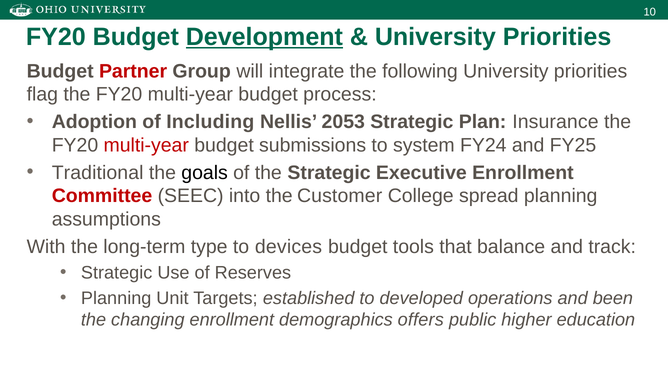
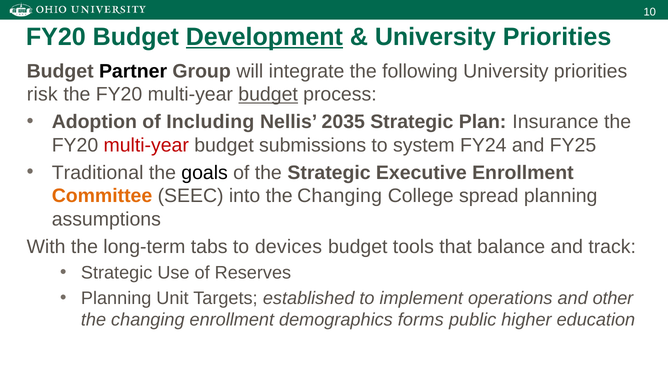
Partner colour: red -> black (133, 71)
flag: flag -> risk (42, 94)
budget underline: none -> present (268, 94)
2053: 2053 -> 2035 (343, 122)
Committee colour: red -> orange (102, 196)
into the Customer: Customer -> Changing (340, 196)
type: type -> tabs (209, 247)
developed: developed -> implement (421, 298)
been: been -> other (613, 298)
offers: offers -> forms (421, 320)
